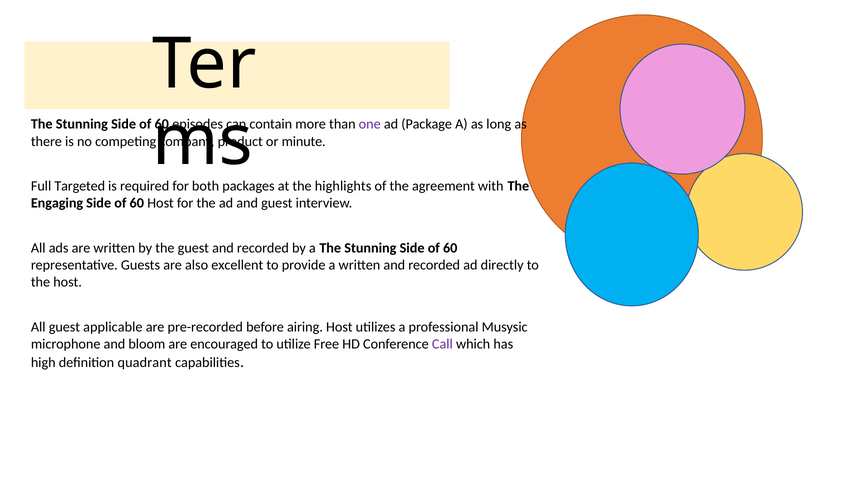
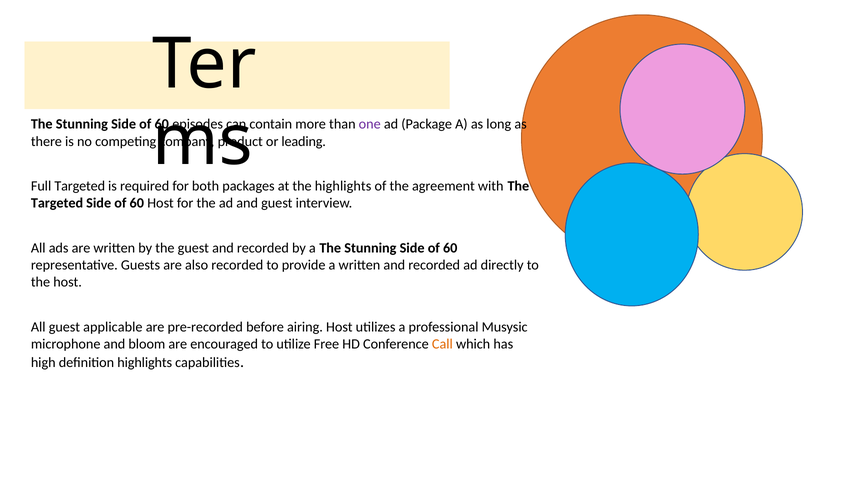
minute: minute -> leading (304, 141)
Engaging: Engaging -> Targeted (57, 203)
also excellent: excellent -> recorded (237, 265)
Call colour: purple -> orange (442, 344)
definition quadrant: quadrant -> highlights (145, 363)
